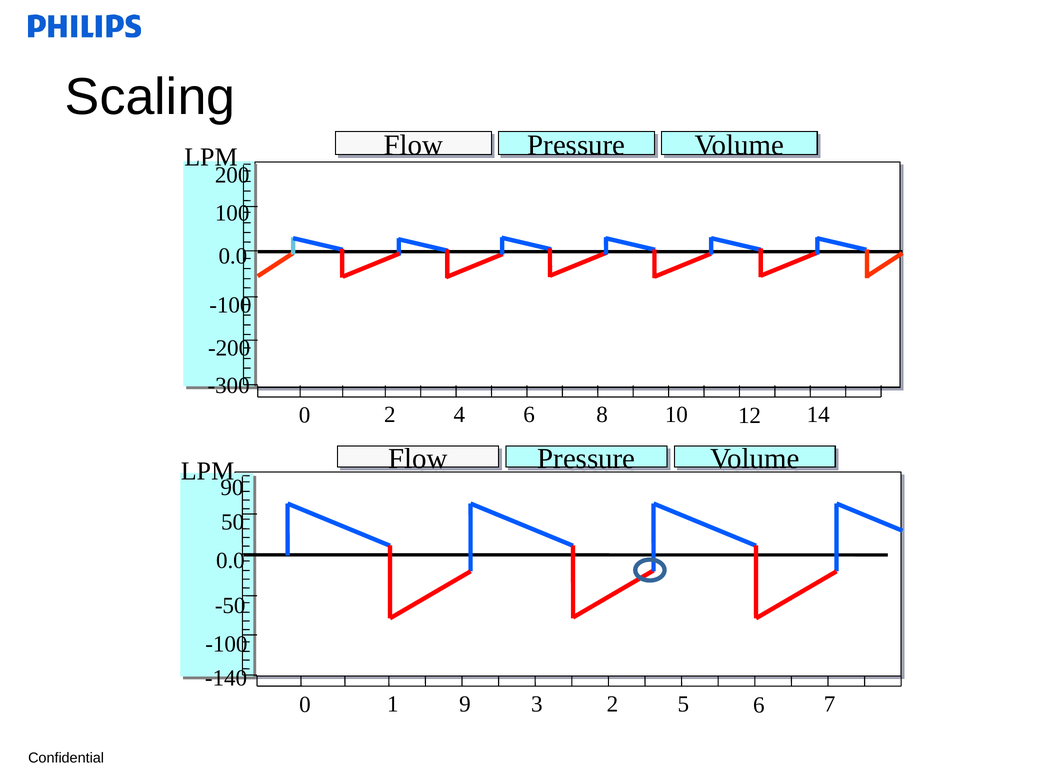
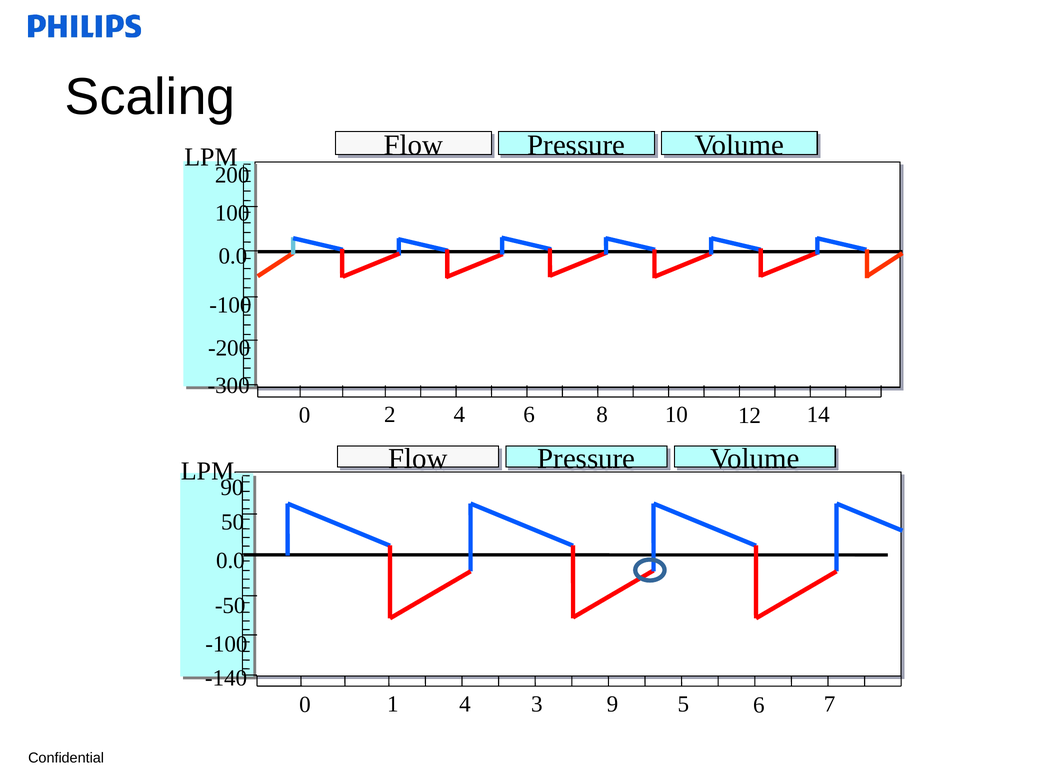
1 9: 9 -> 4 (465, 704)
3 2: 2 -> 9 (612, 704)
